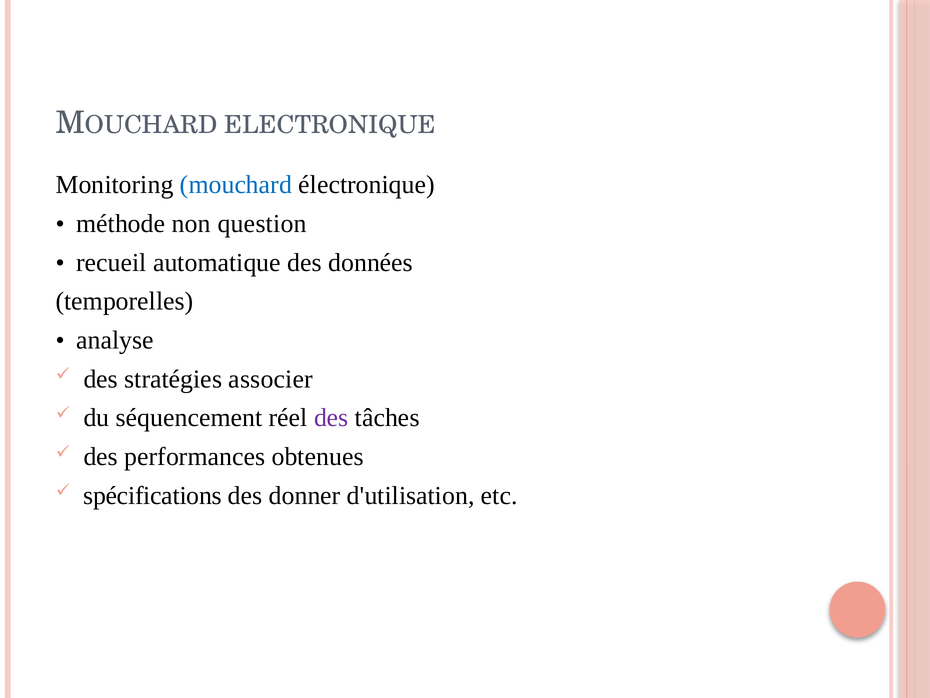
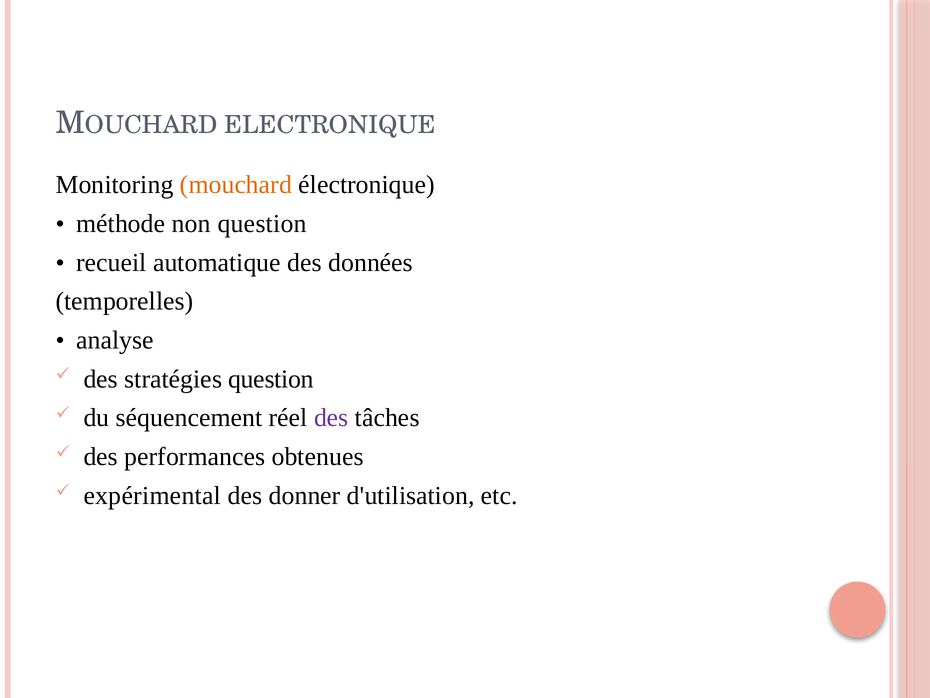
mouchard colour: blue -> orange (236, 185)
stratégies associer: associer -> question (271, 379)
spécifications: spécifications -> expérimental (152, 495)
